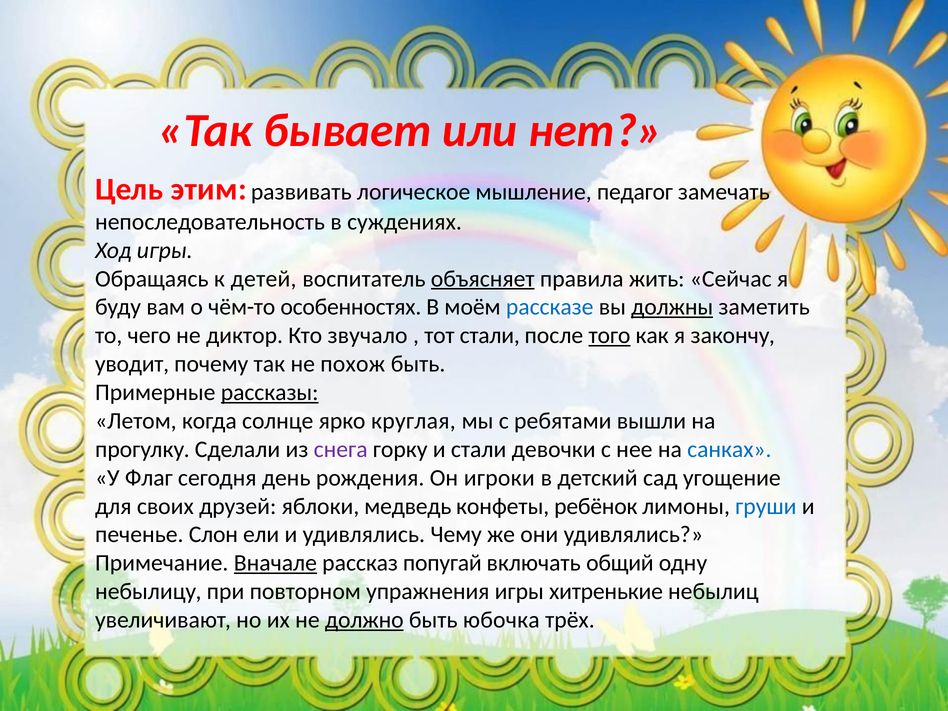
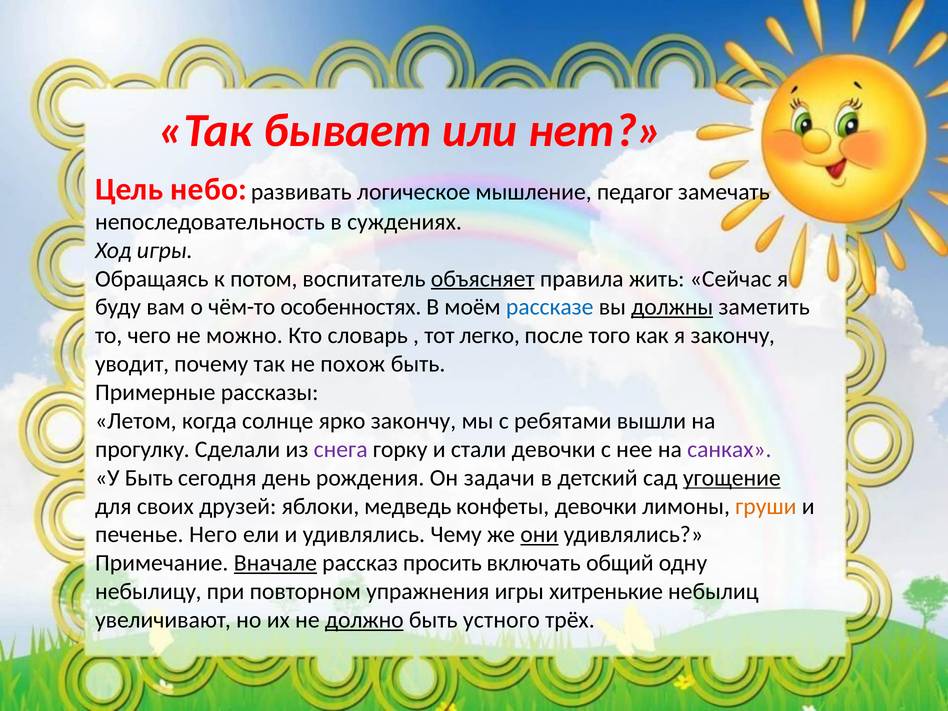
этим: этим -> небо (209, 189)
детей: детей -> потом (264, 279)
диктор: диктор -> можно (244, 336)
звучало: звучало -> словарь (368, 336)
тот стали: стали -> легко (490, 336)
того underline: present -> none (610, 336)
рассказы underline: present -> none (270, 392)
ярко круглая: круглая -> закончу (413, 421)
санках colour: blue -> purple (729, 449)
У Флаг: Флаг -> Быть (149, 478)
игроки: игроки -> задачи (499, 478)
угощение underline: none -> present (732, 478)
конфеты ребёнок: ребёнок -> девочки (596, 506)
груши colour: blue -> orange (766, 506)
Слон: Слон -> Него (213, 535)
они underline: none -> present (539, 535)
попугай: попугай -> просить (442, 563)
юбочка: юбочка -> устного (501, 620)
